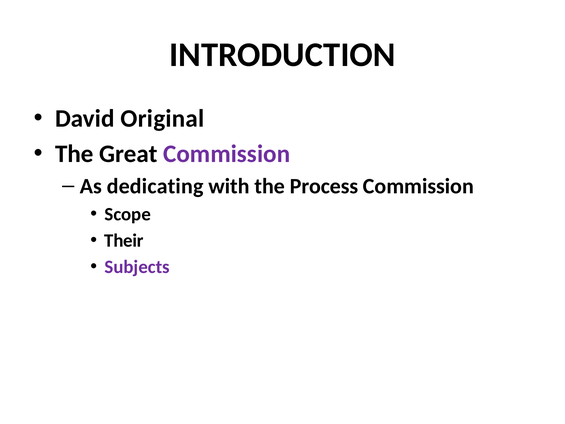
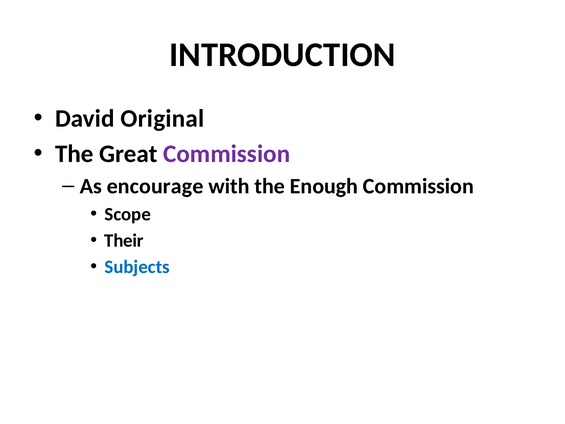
dedicating: dedicating -> encourage (155, 186)
Process: Process -> Enough (324, 186)
Subjects colour: purple -> blue (137, 267)
